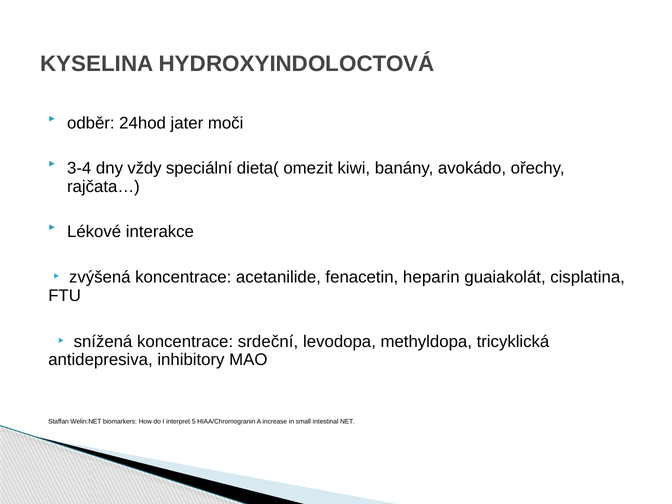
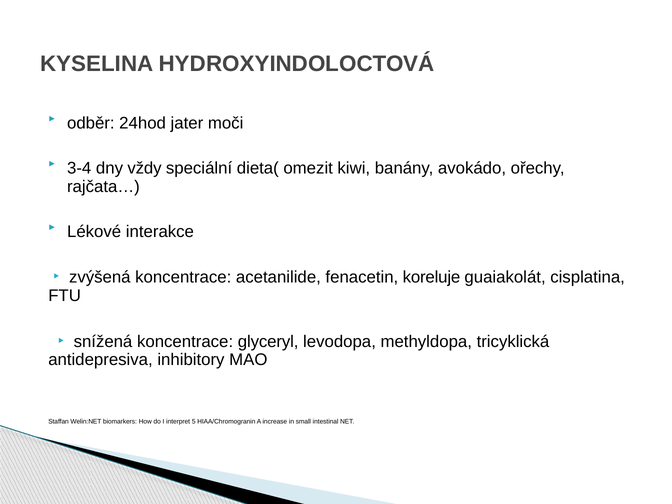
heparin: heparin -> koreluje (431, 277)
srdeční: srdeční -> glyceryl (268, 342)
